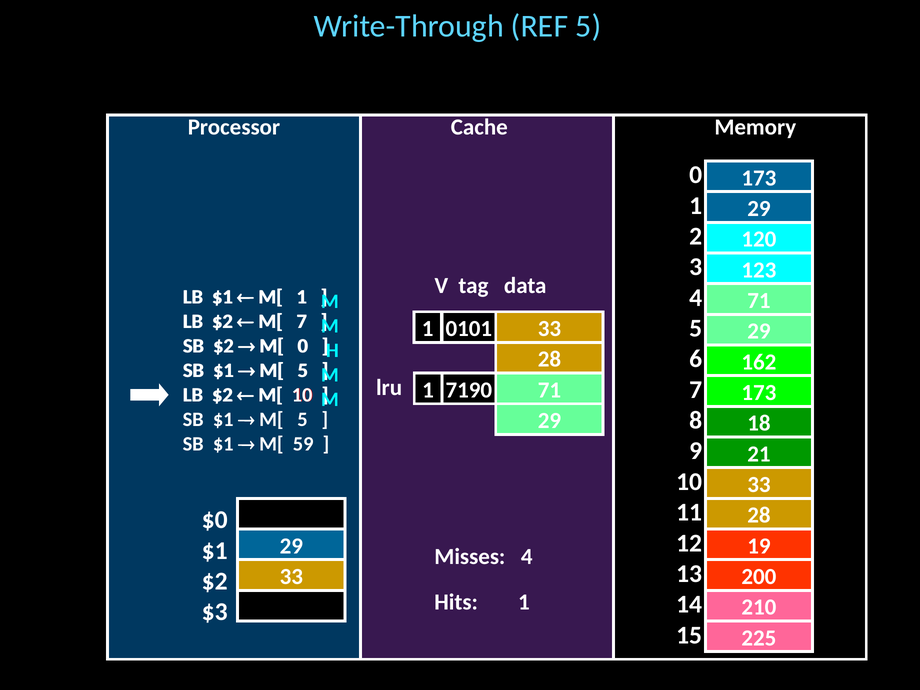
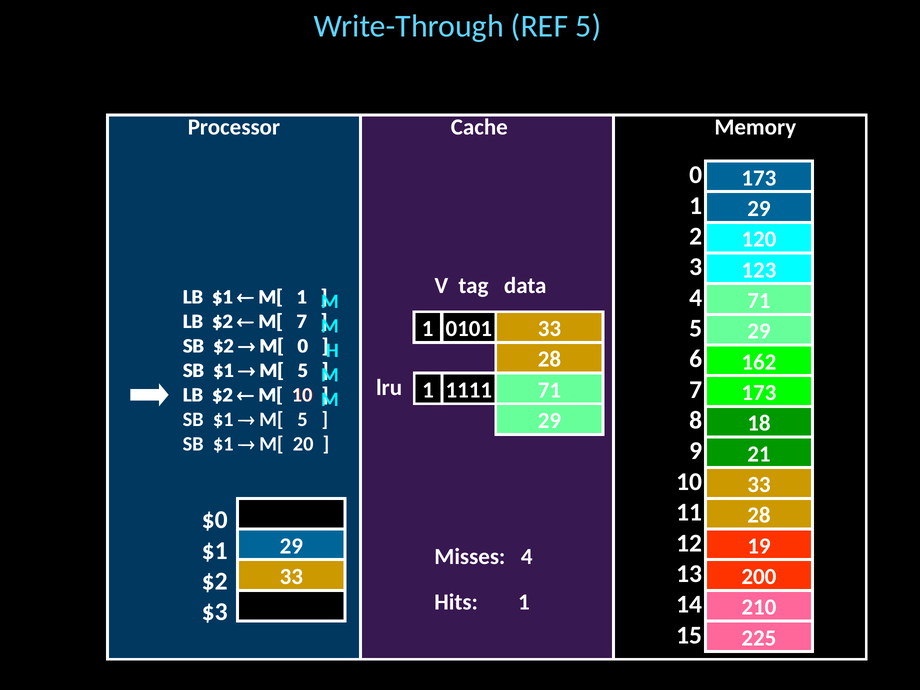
7190: 7190 -> 1111 (469, 390)
59: 59 -> 20 (303, 444)
